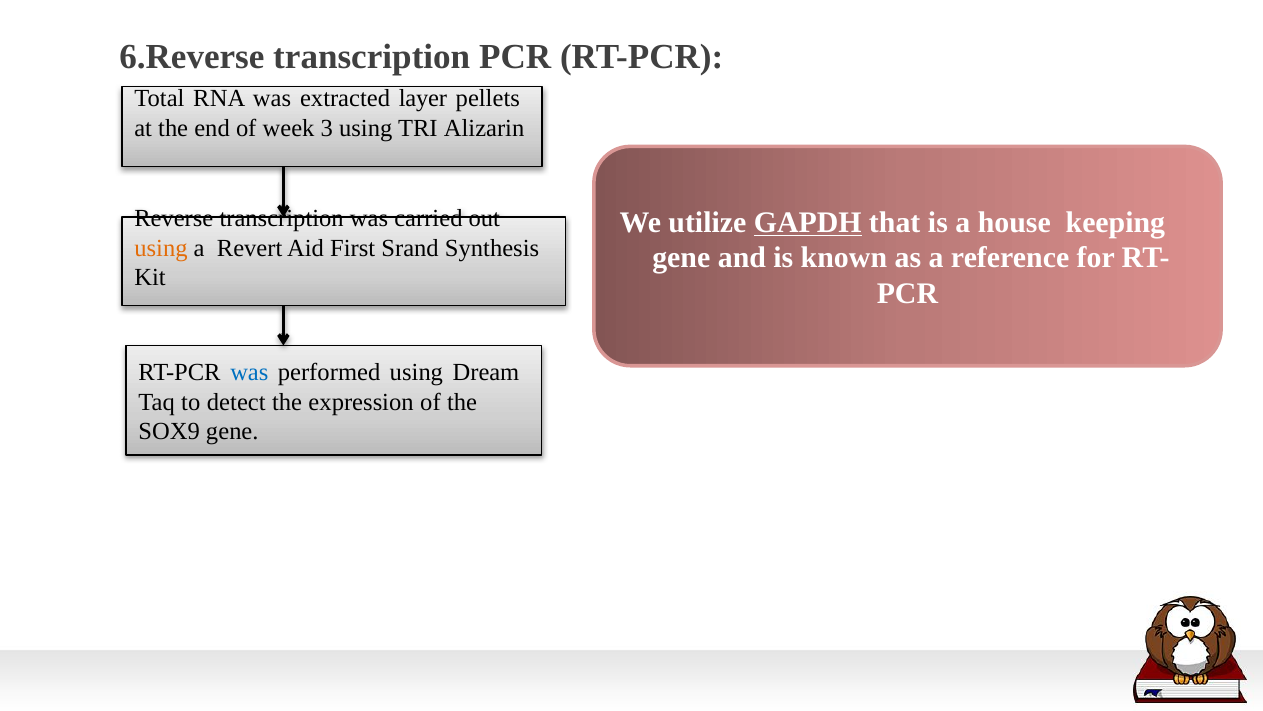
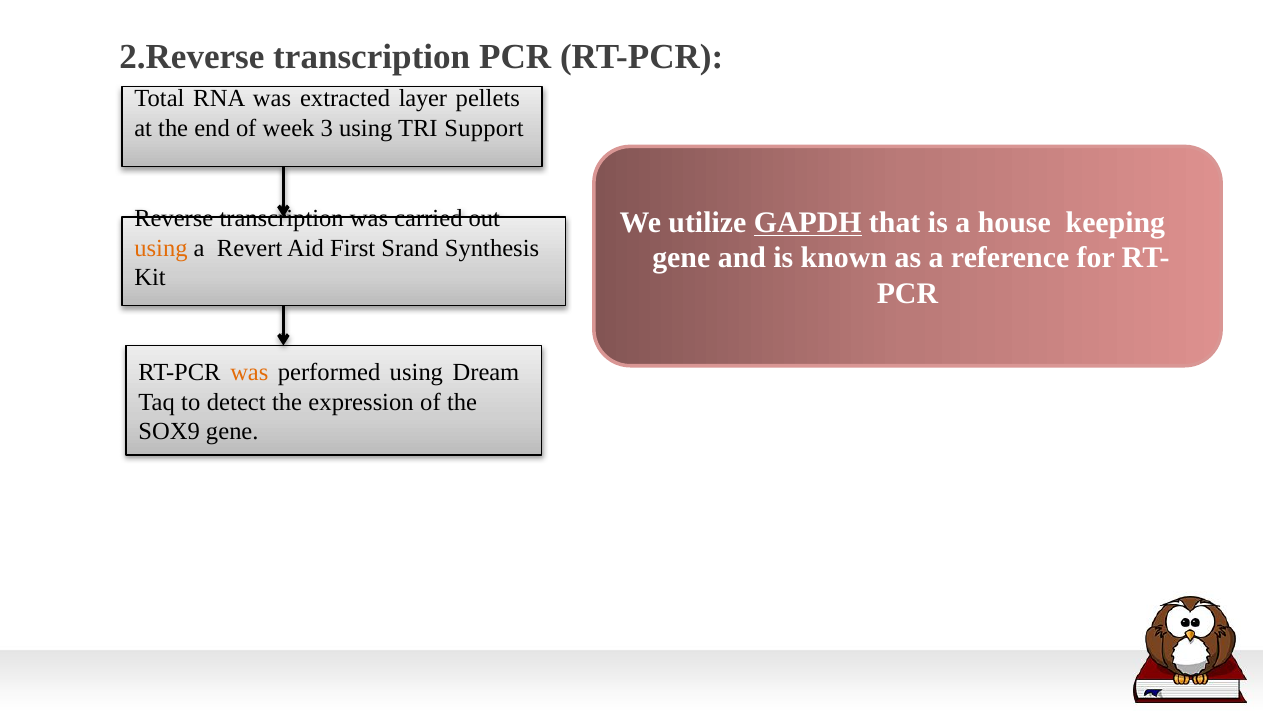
6.Reverse: 6.Reverse -> 2.Reverse (192, 57)
Alizarin: Alizarin -> Support (484, 128)
was colour: blue -> orange (249, 372)
